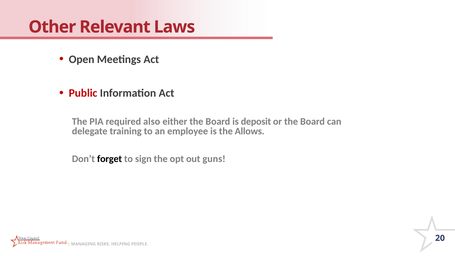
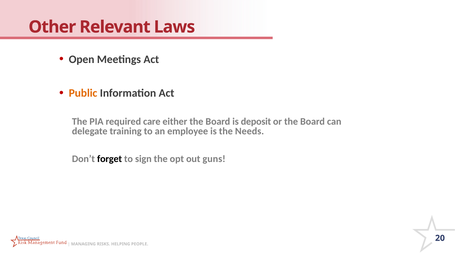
Public colour: red -> orange (83, 93)
also: also -> care (152, 122)
Allows: Allows -> Needs (250, 131)
